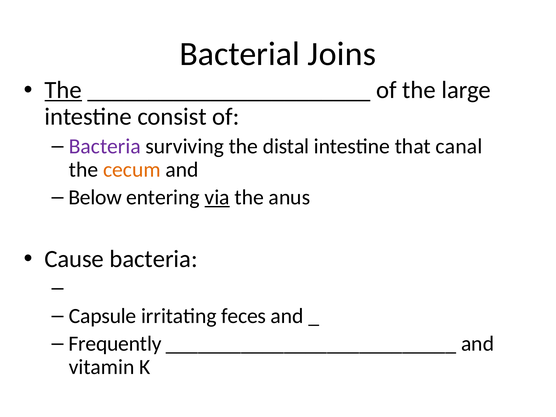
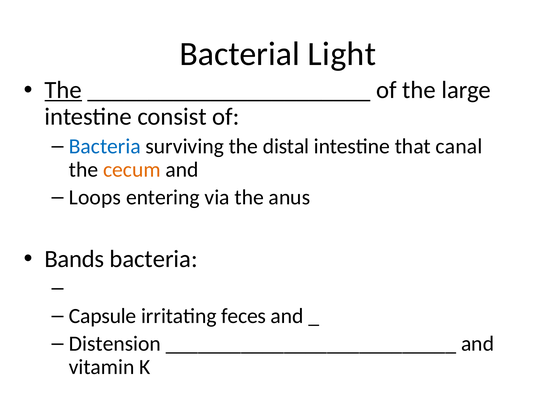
Joins: Joins -> Light (342, 54)
Bacteria colour: purple -> blue (105, 146)
Below: Below -> Loops (95, 197)
via underline: present -> none (217, 197)
Cause: Cause -> Bands (74, 259)
Frequently: Frequently -> Distension (115, 344)
